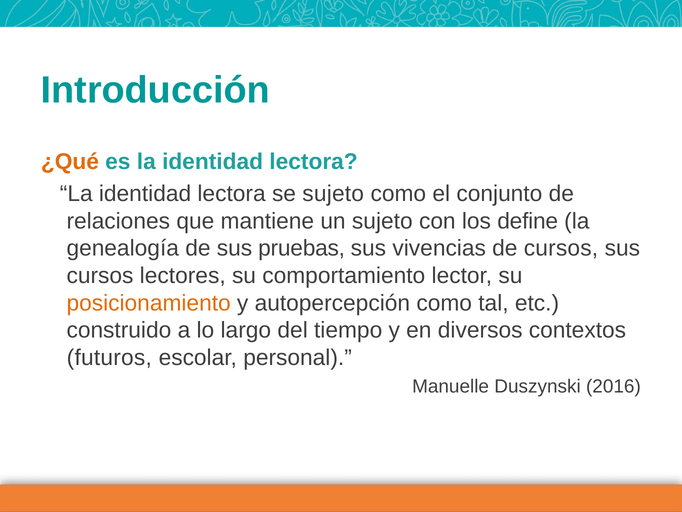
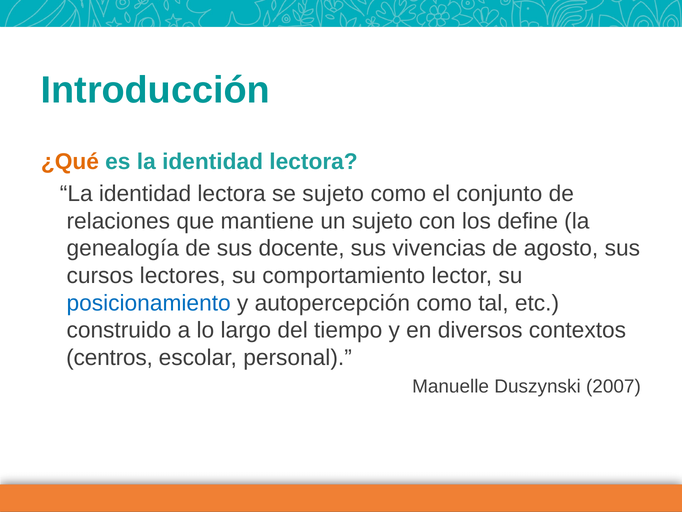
pruebas: pruebas -> docente (302, 248)
de cursos: cursos -> agosto (561, 248)
posicionamiento colour: orange -> blue (149, 303)
futuros: futuros -> centros (110, 357)
2016: 2016 -> 2007 (613, 386)
